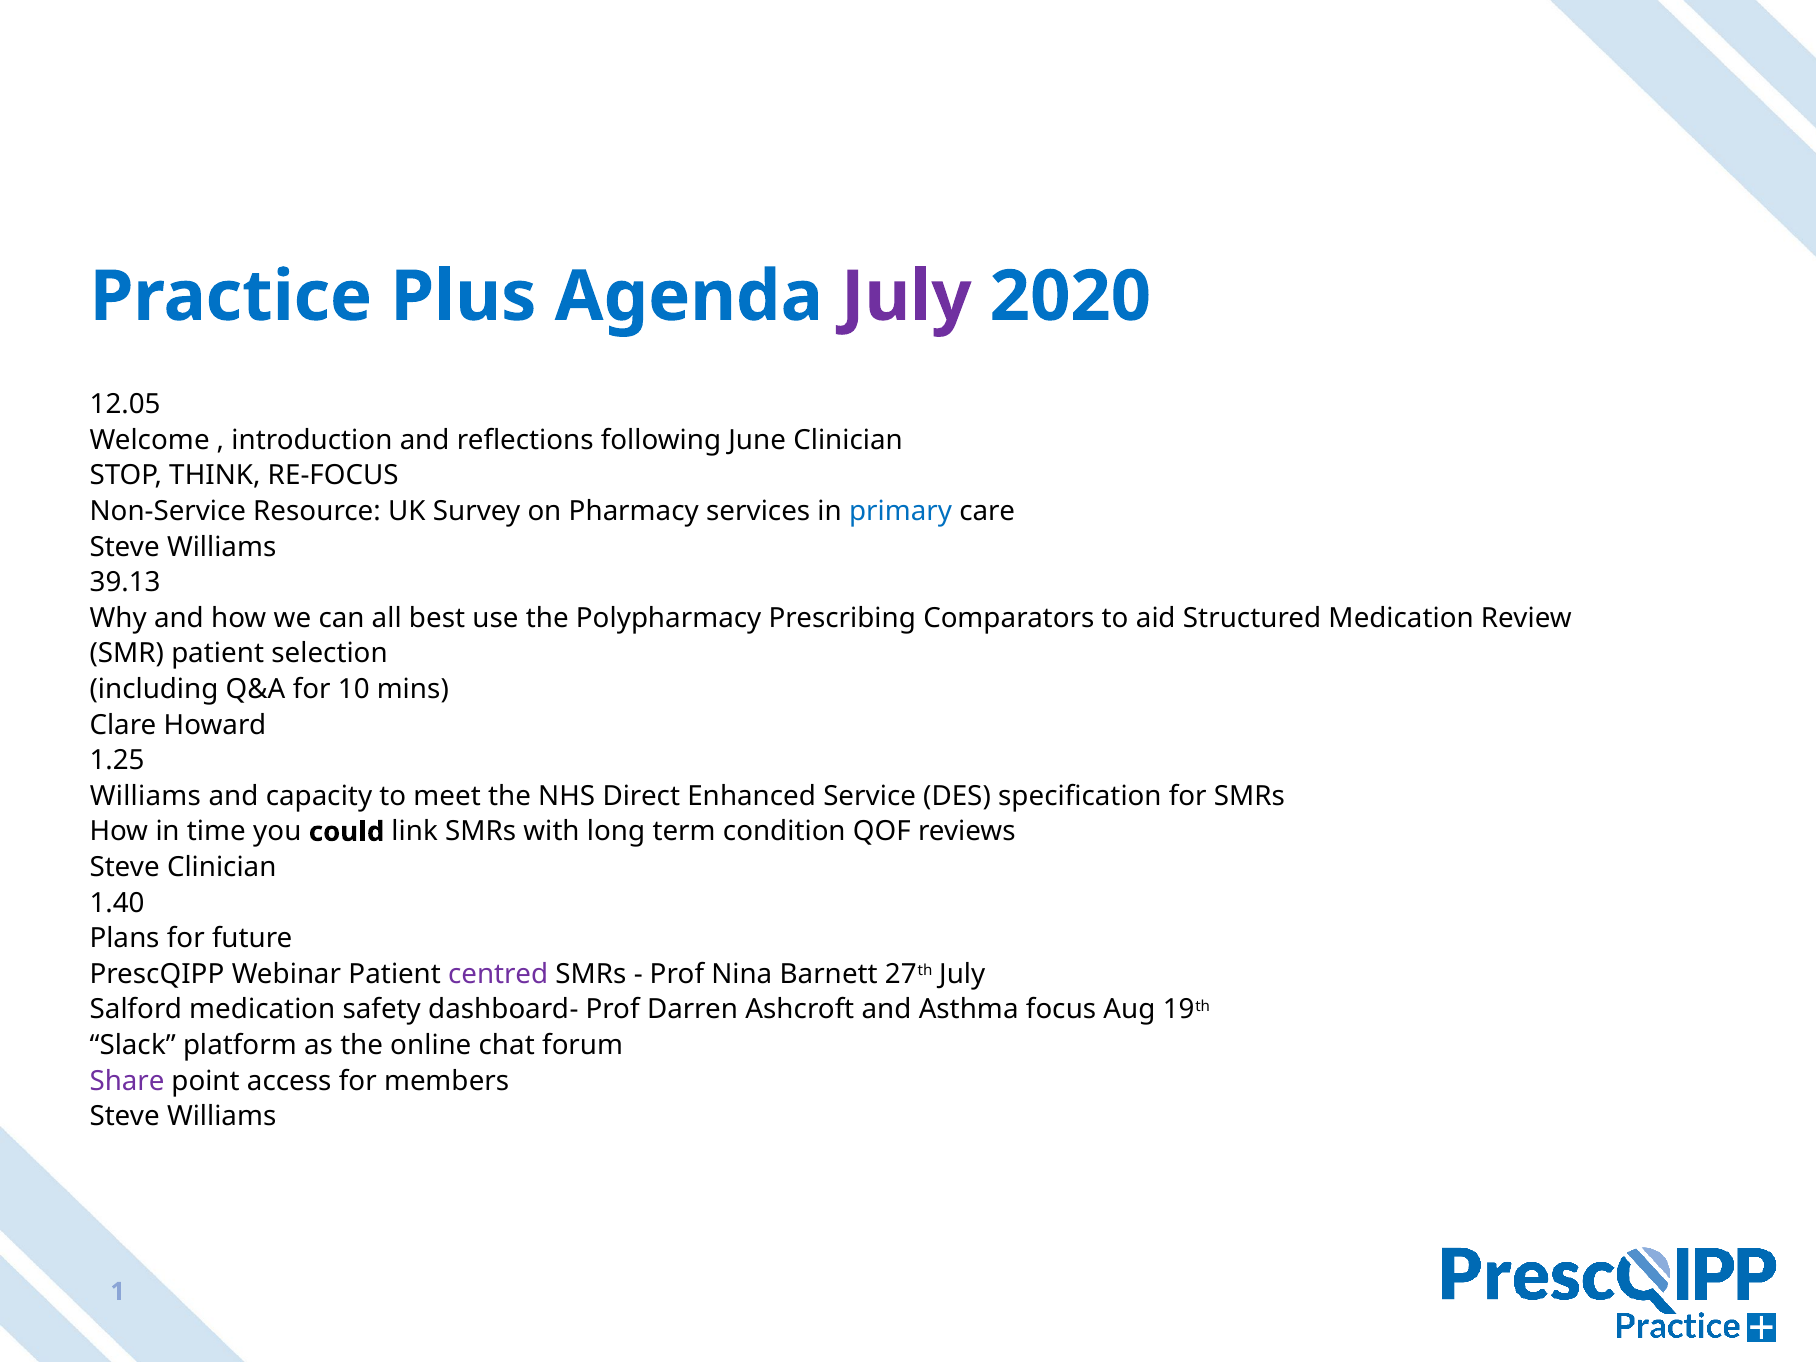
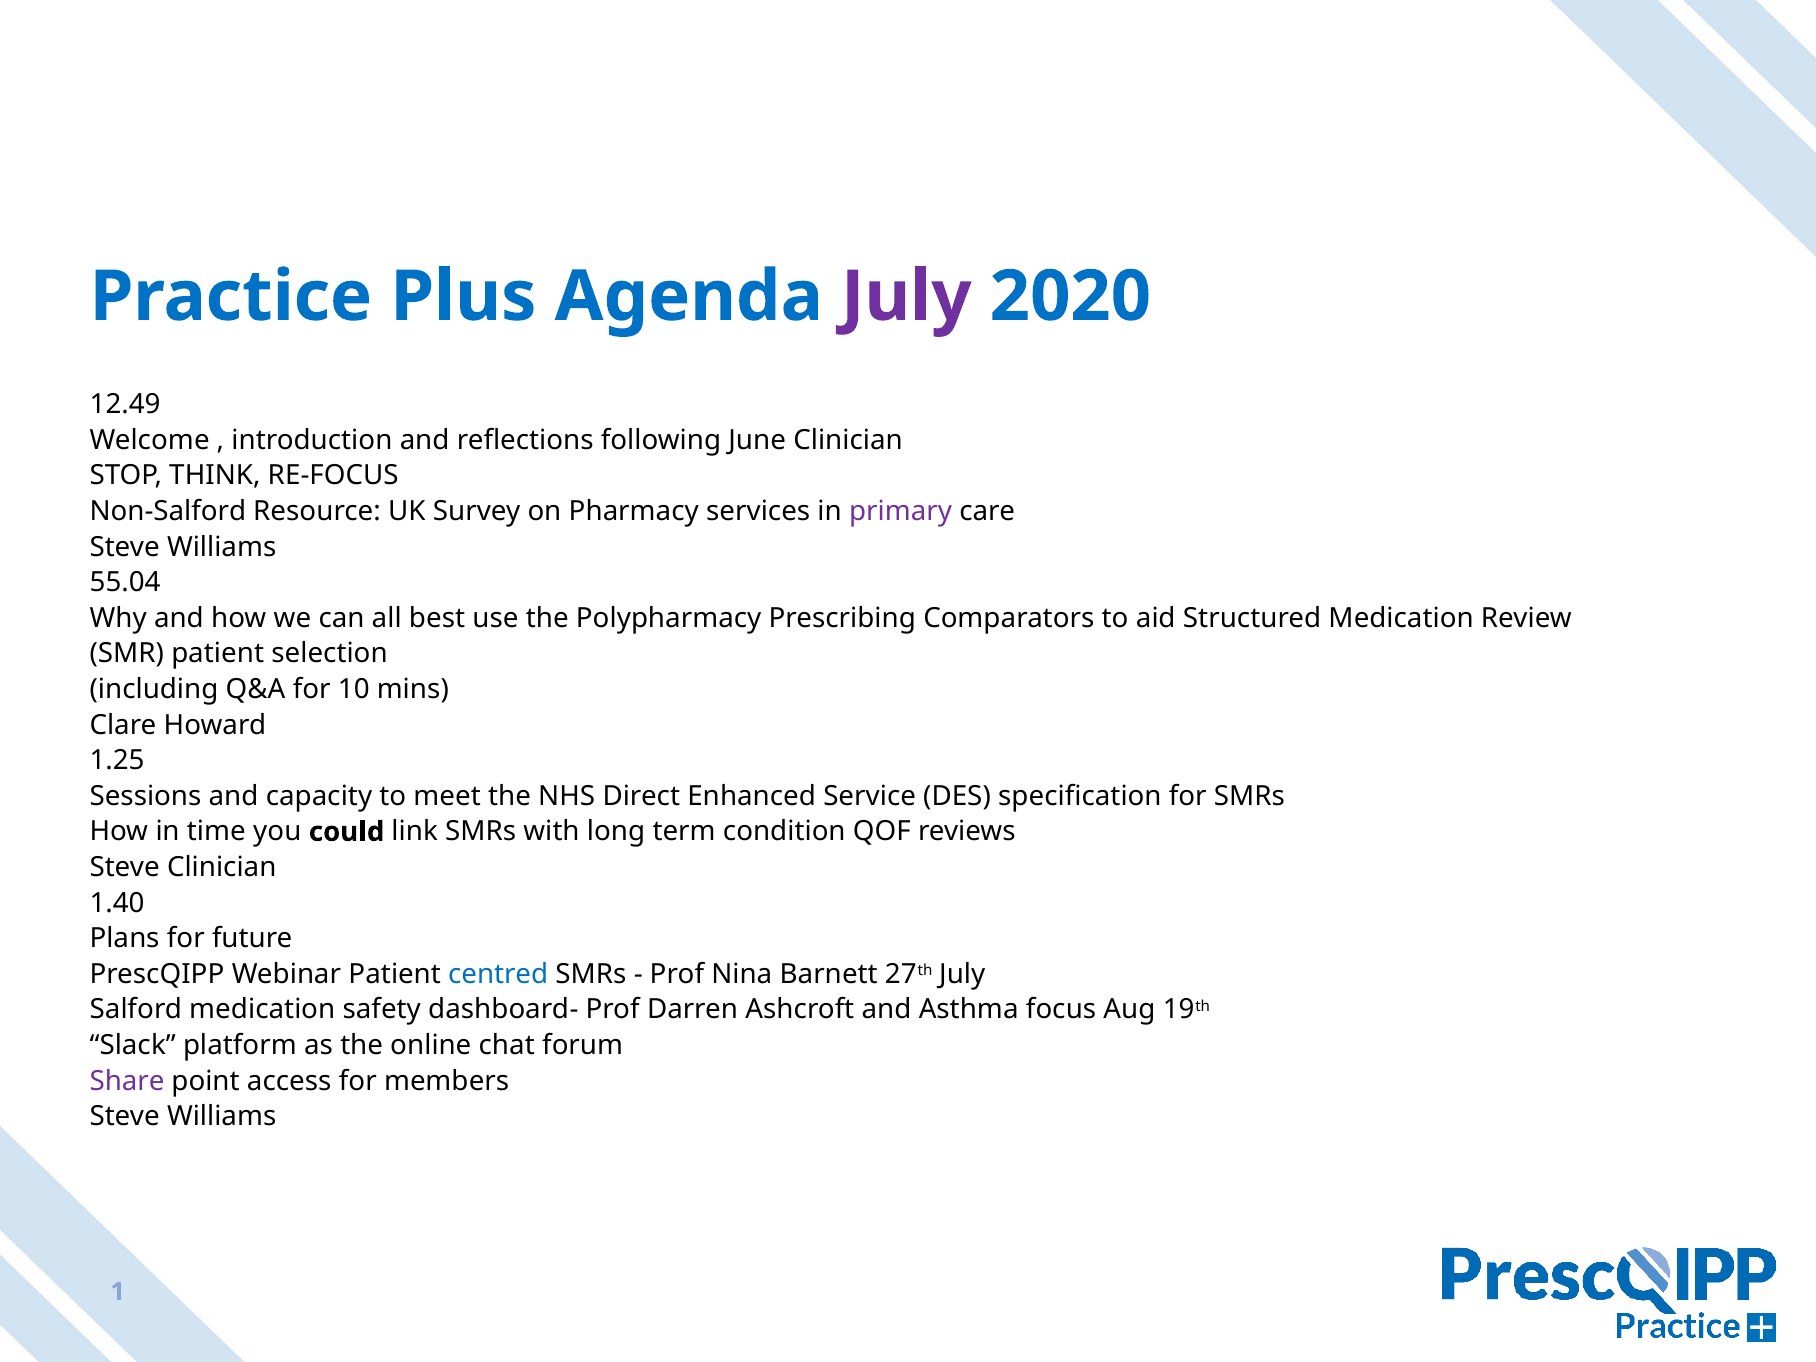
12.05: 12.05 -> 12.49 (125, 405)
Non-Service: Non-Service -> Non-Salford (168, 511)
primary colour: blue -> purple (901, 511)
39.13: 39.13 -> 55.04 (125, 583)
Williams: Williams -> Sessions (146, 796)
centred colour: purple -> blue (498, 974)
